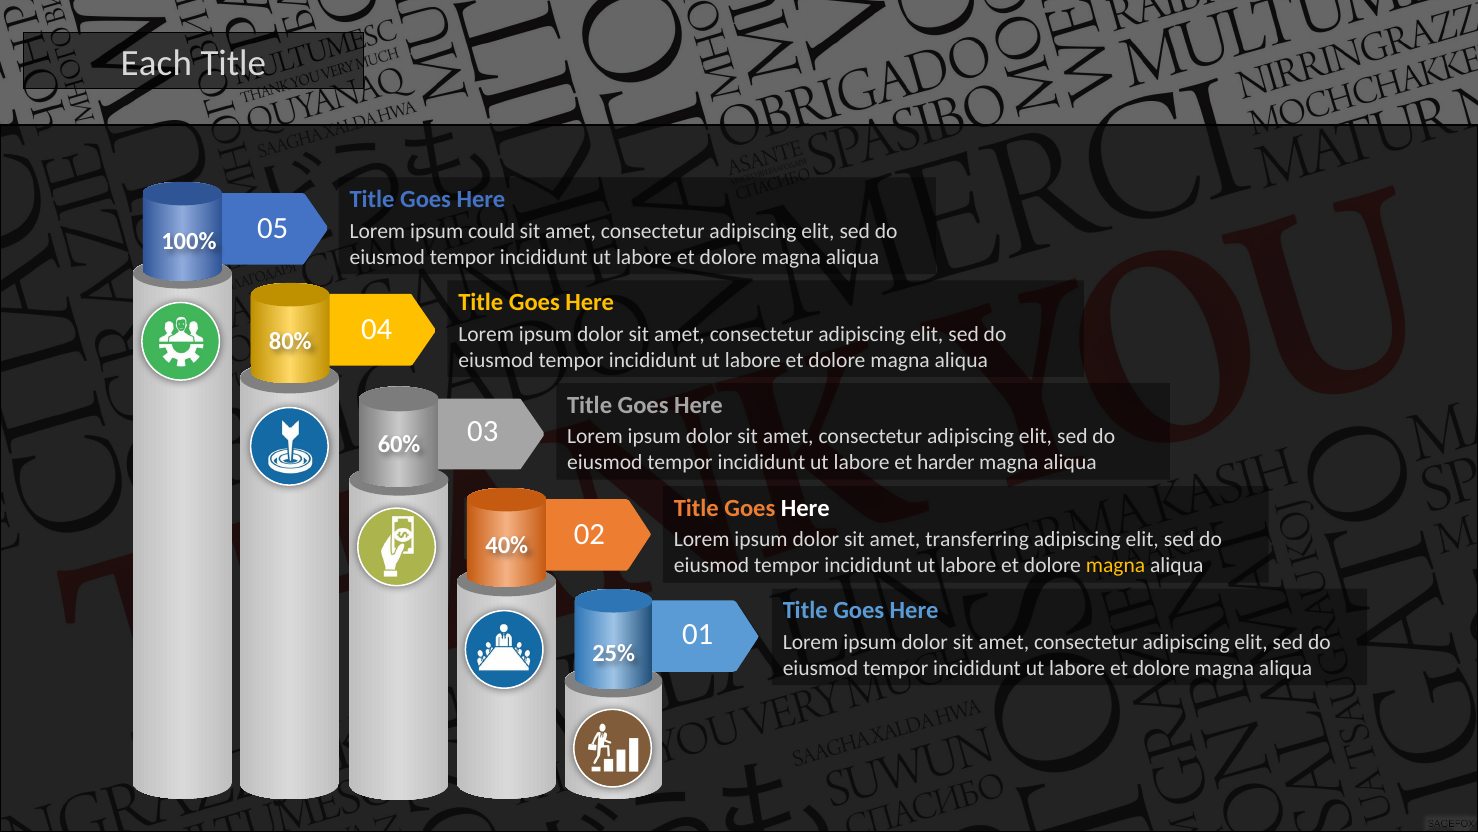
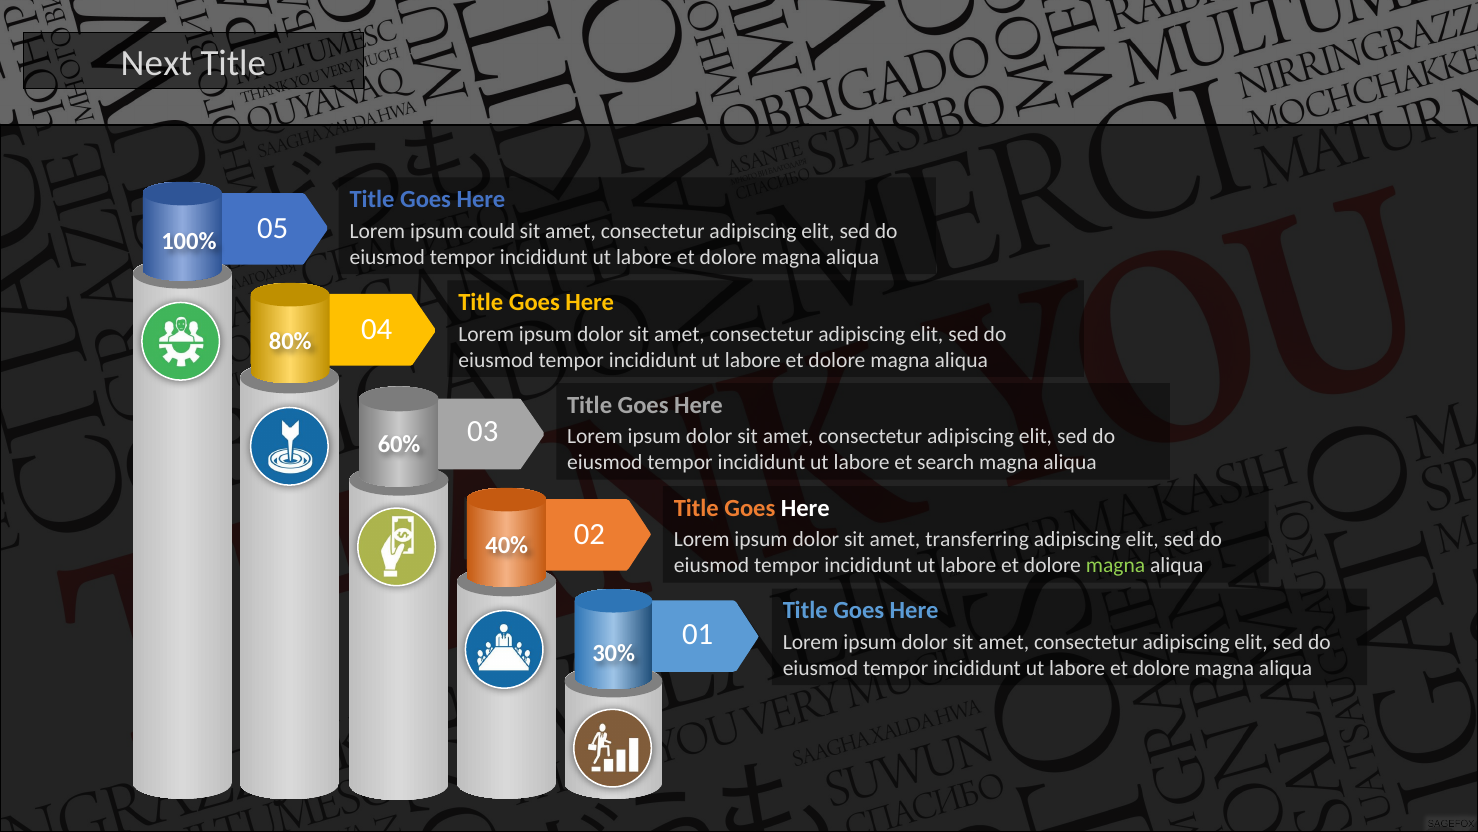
Each: Each -> Next (156, 63)
harder: harder -> search (946, 462)
magna colour: yellow -> light green (1116, 565)
25%: 25% -> 30% (614, 653)
